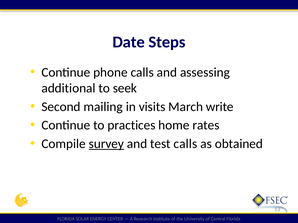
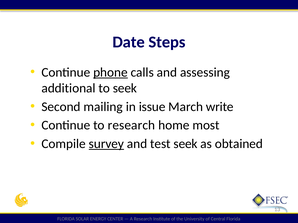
phone underline: none -> present (110, 72)
visits: visits -> issue (152, 107)
to practices: practices -> research (131, 125)
rates: rates -> most (206, 125)
test calls: calls -> seek (186, 144)
